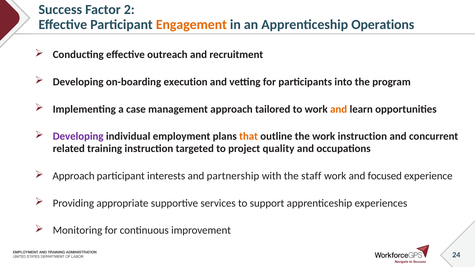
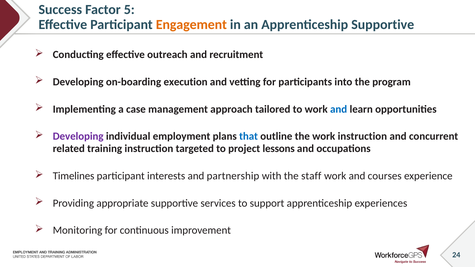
2: 2 -> 5 (129, 10)
Apprenticeship Operations: Operations -> Supportive (383, 25)
and colour: orange -> blue (339, 109)
that colour: orange -> blue (249, 136)
quality: quality -> lessons (279, 149)
Approach: Approach -> Timelines (74, 176)
focused: focused -> courses (385, 176)
